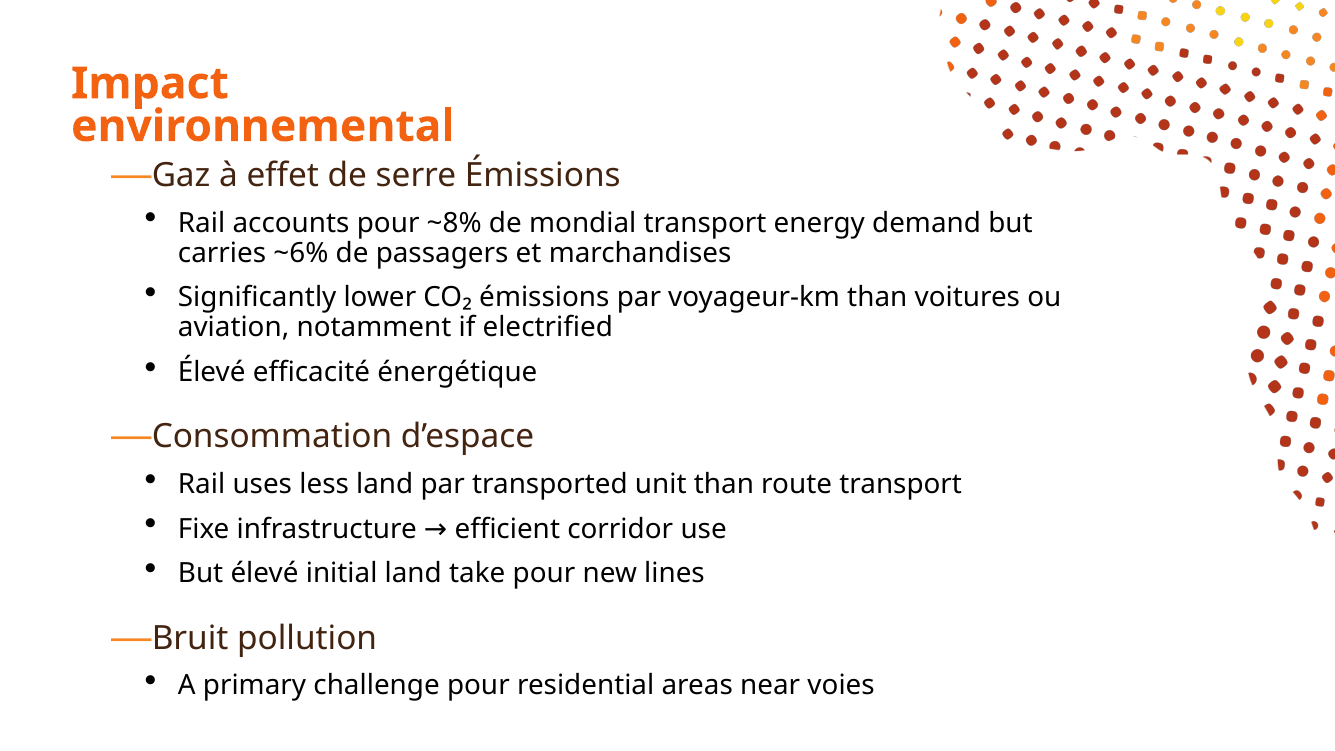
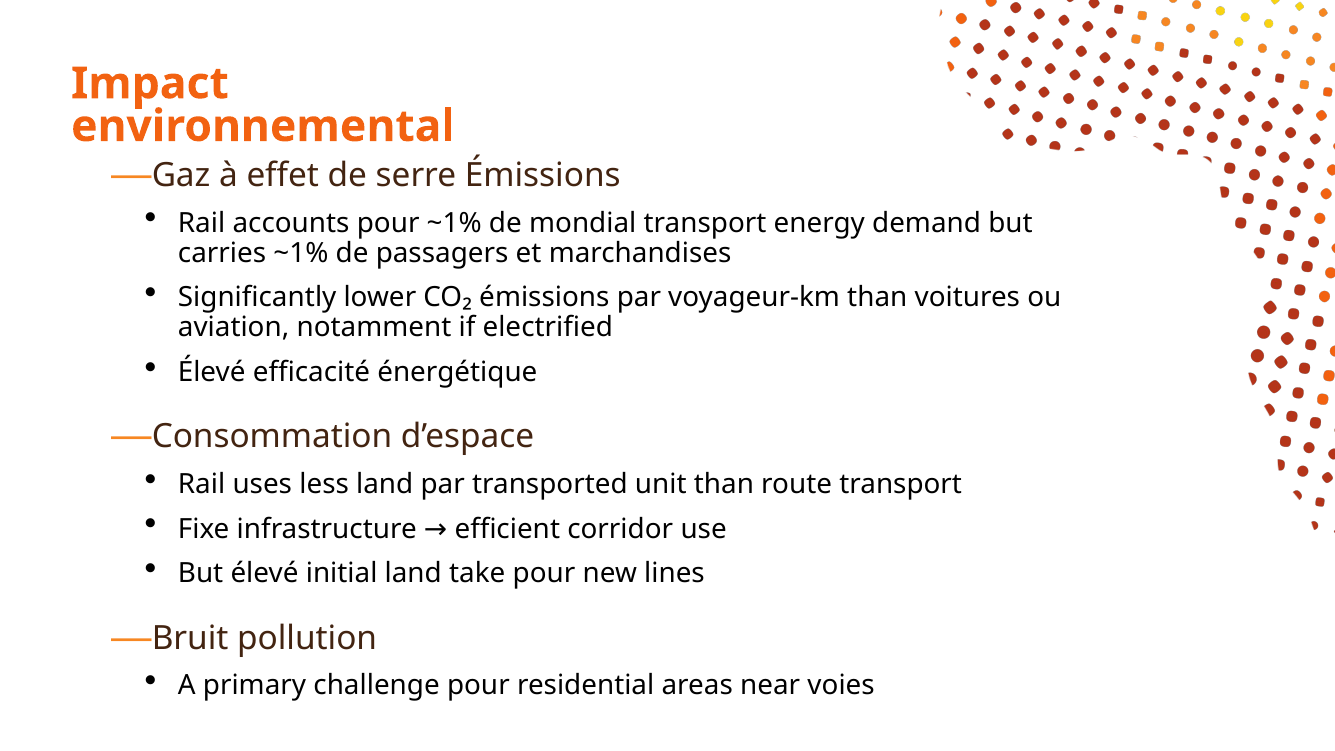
pour ~8%: ~8% -> ~1% (454, 223)
carries ~6%: ~6% -> ~1% (301, 253)
